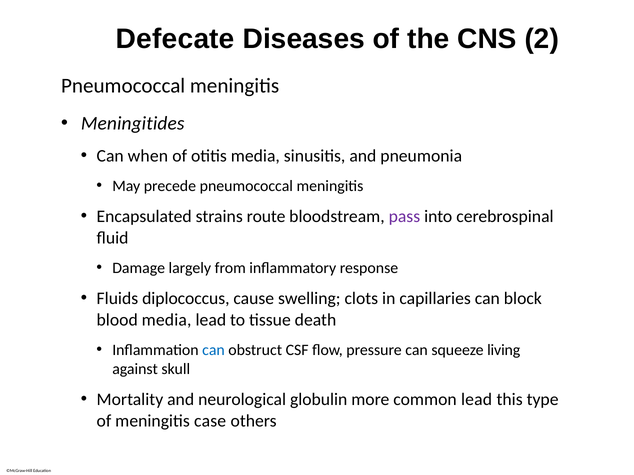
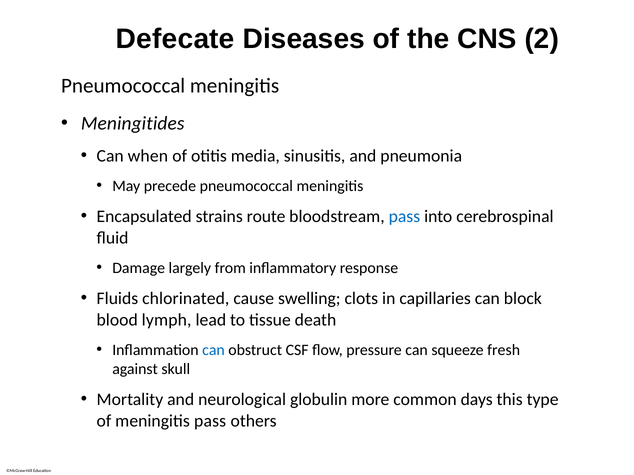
pass colour: purple -> blue (404, 217)
diplococcus: diplococcus -> chlorinated (186, 299)
blood media: media -> lymph (167, 320)
living: living -> fresh (504, 350)
common lead: lead -> days (477, 400)
meningitis case: case -> pass (210, 421)
